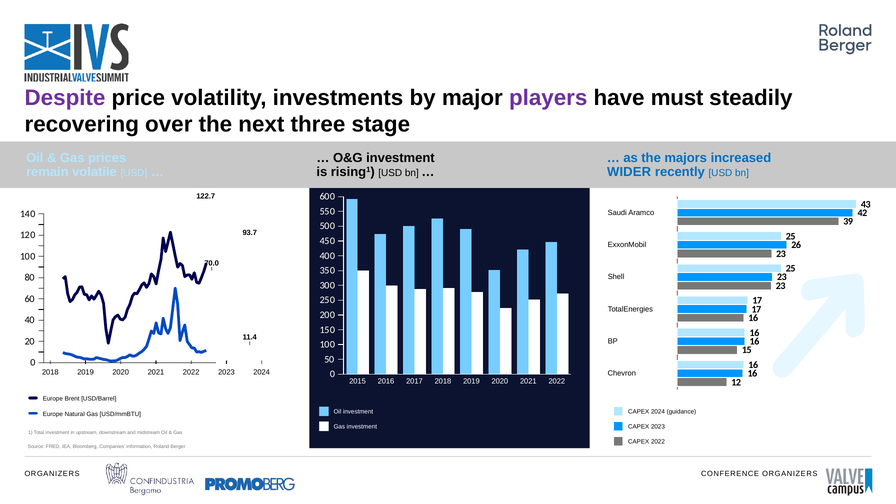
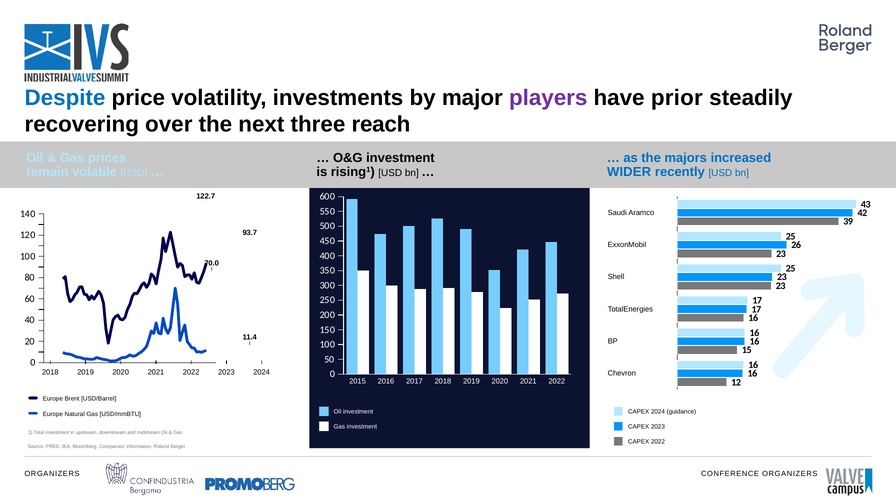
Despite colour: purple -> blue (65, 98)
must: must -> prior (677, 98)
stage: stage -> reach (381, 125)
